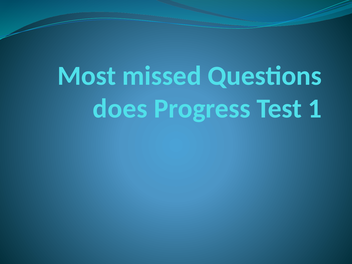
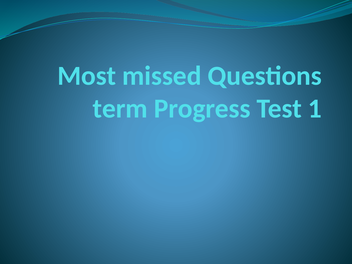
does: does -> term (120, 109)
